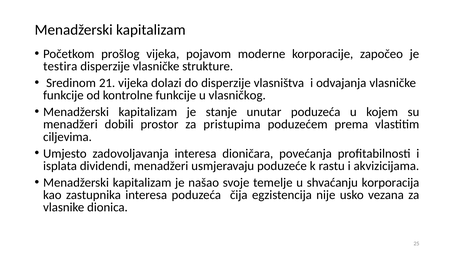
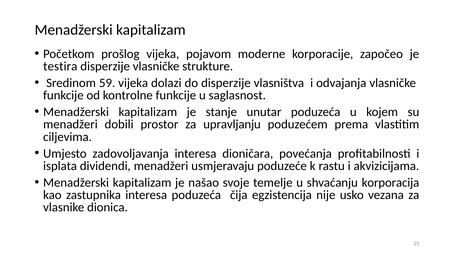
21: 21 -> 59 (107, 83)
vlasničkog: vlasničkog -> saglasnost (237, 96)
pristupima: pristupima -> upravljanju (232, 125)
